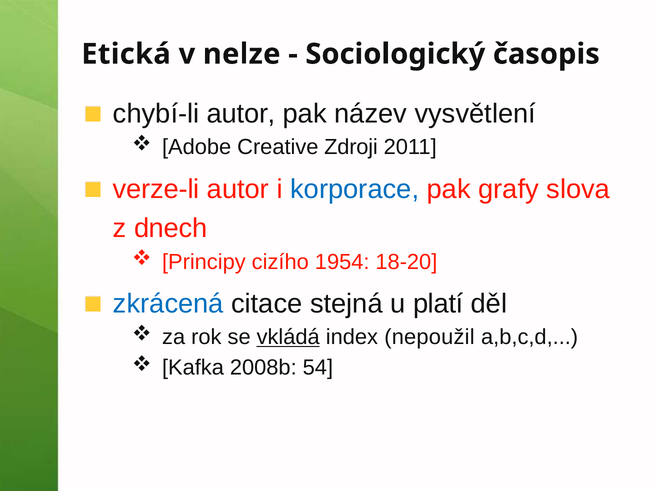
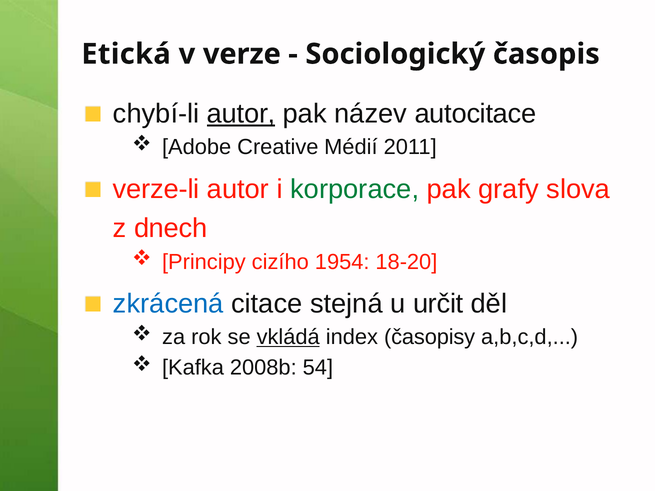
nelze: nelze -> verze (242, 54)
autor underline: none -> present (241, 114)
vysvětlení: vysvětlení -> autocitace (475, 114)
Zdroji: Zdroji -> Médií (351, 147)
korporace colour: blue -> green (355, 189)
platí: platí -> určit (438, 304)
nepoužil: nepoužil -> časopisy (430, 337)
